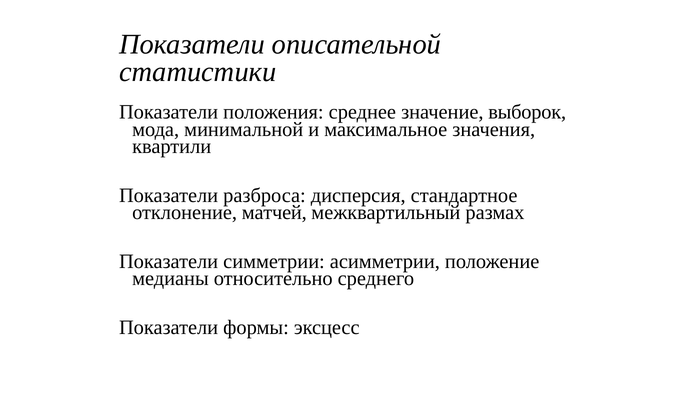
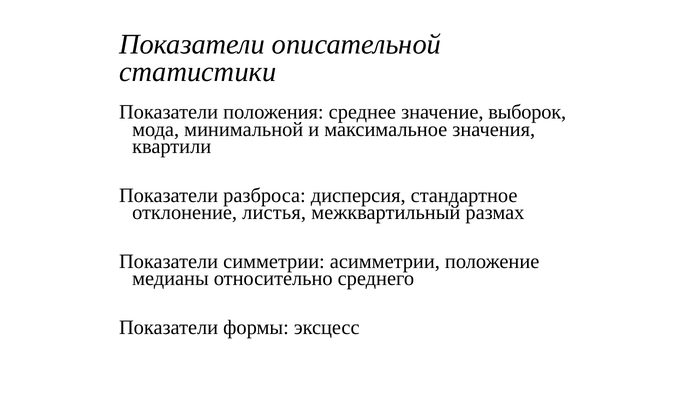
матчей: матчей -> листья (274, 212)
